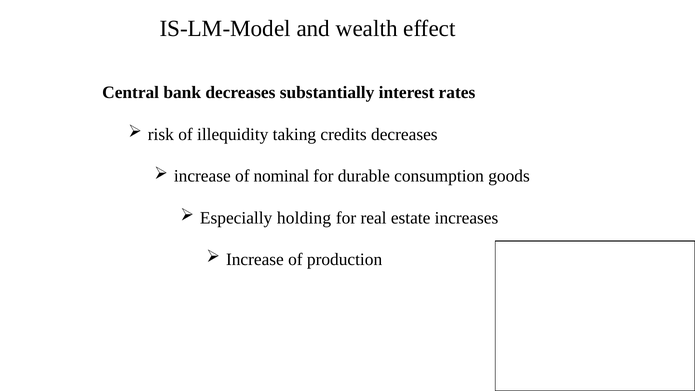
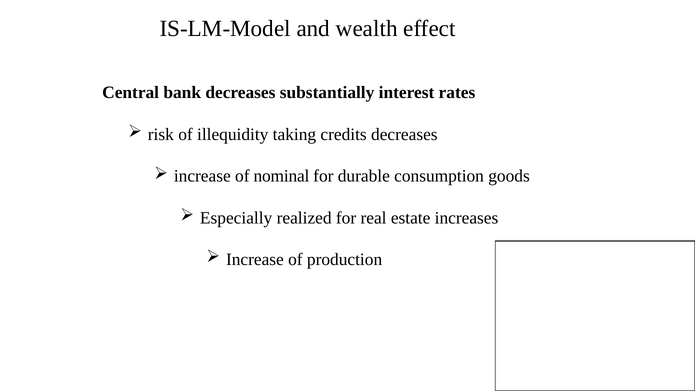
holding: holding -> realized (304, 218)
